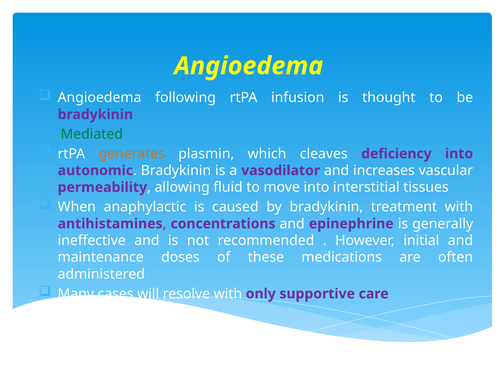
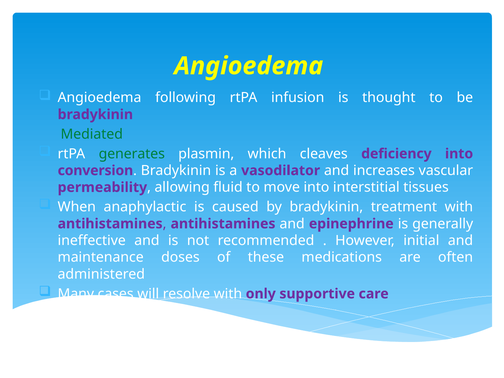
generates colour: orange -> green (132, 154)
autonomic: autonomic -> conversion (95, 171)
concentrations: concentrations -> antihistamines (223, 224)
